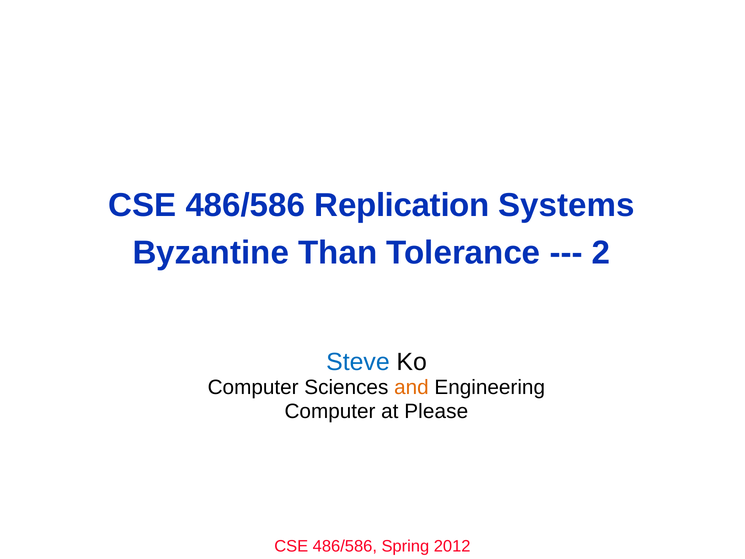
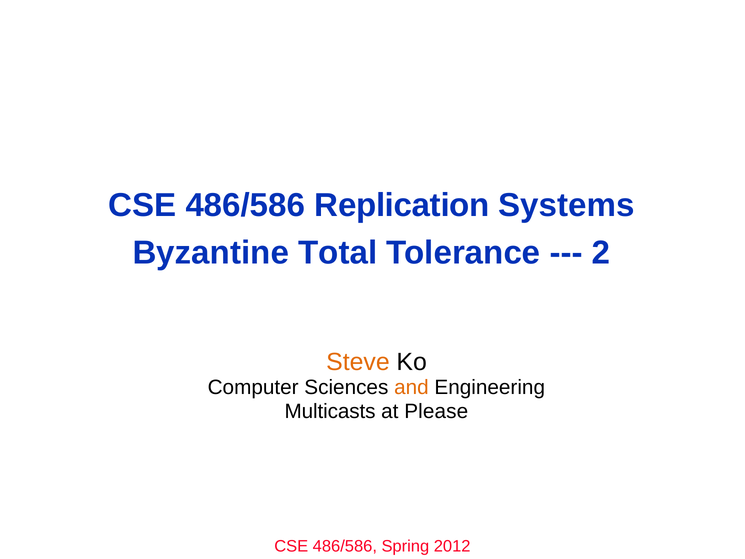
Than: Than -> Total (338, 253)
Steve colour: blue -> orange (358, 362)
Computer: Computer -> Multicasts (330, 411)
